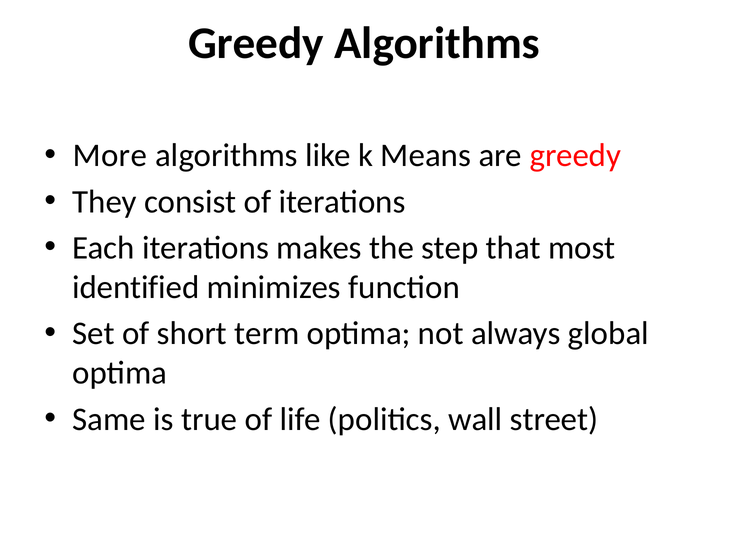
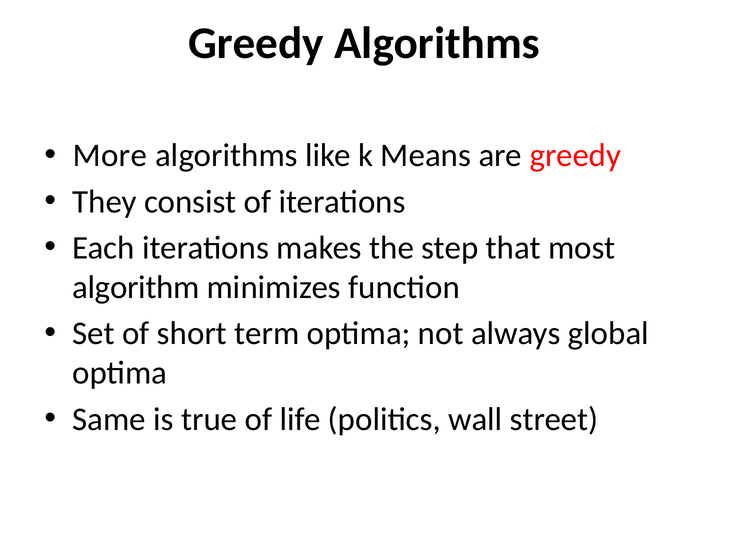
identified: identified -> algorithm (136, 287)
